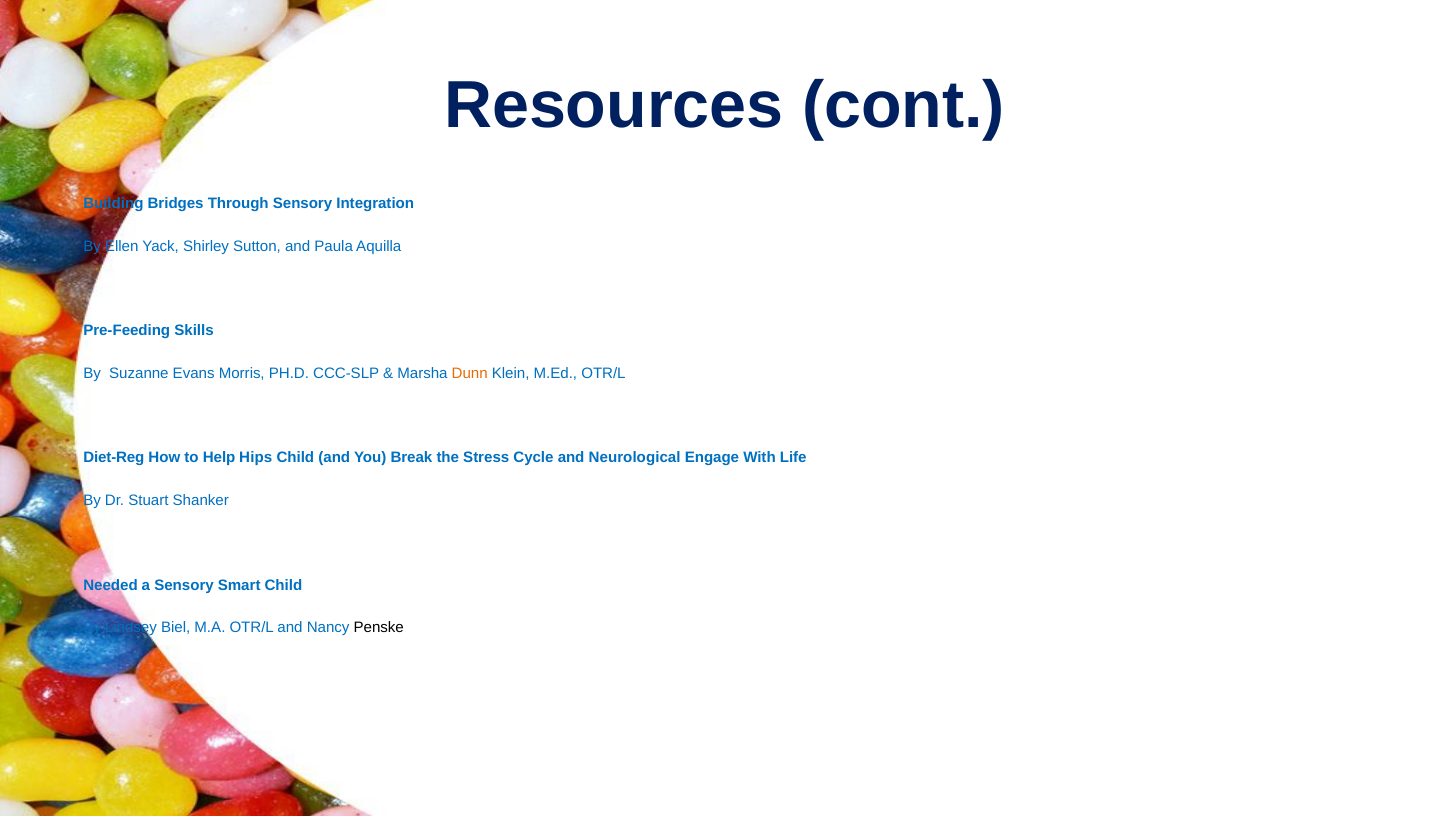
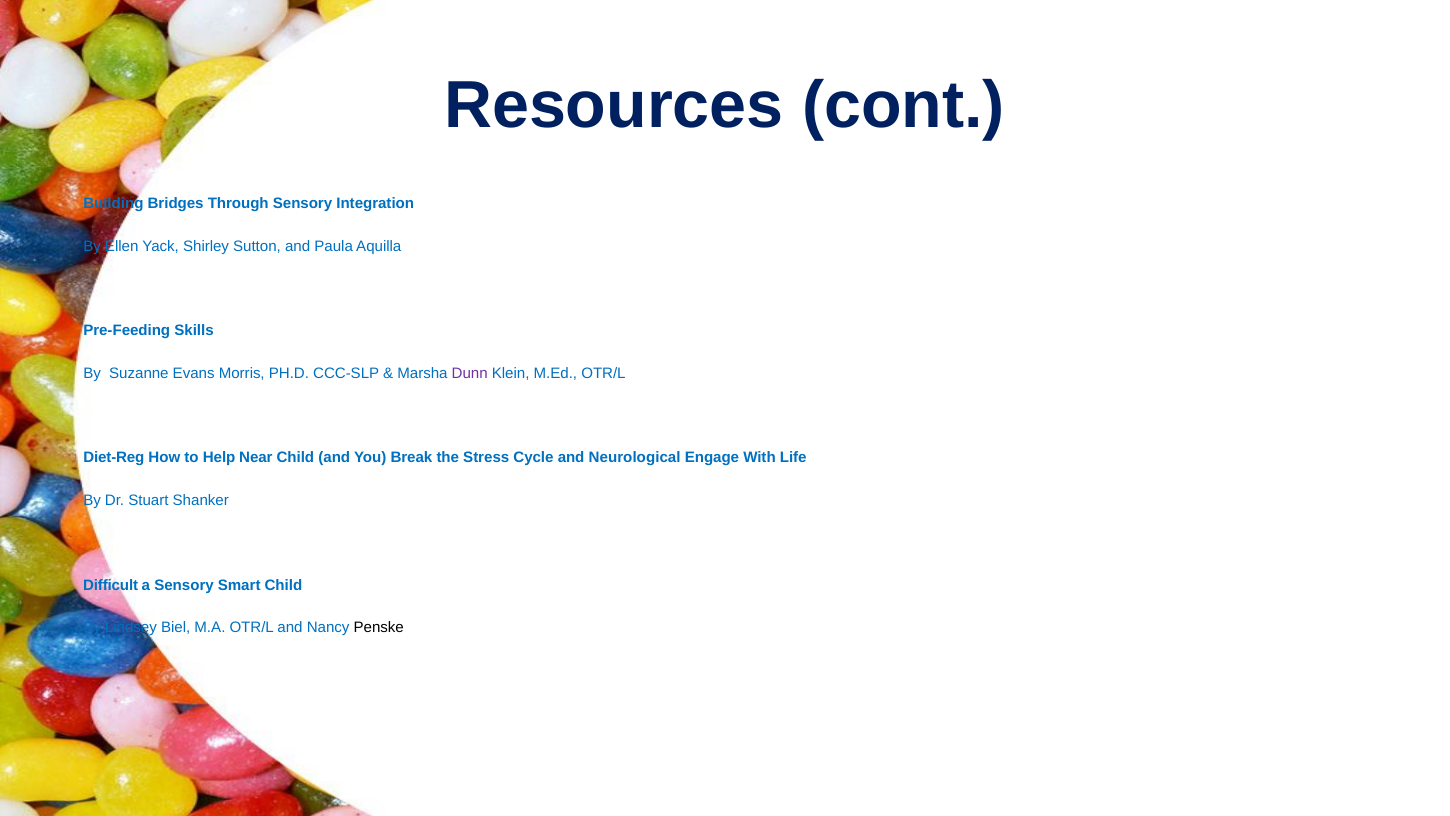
Dunn colour: orange -> purple (470, 373)
Hips: Hips -> Near (256, 458)
Needed: Needed -> Difficult (111, 585)
